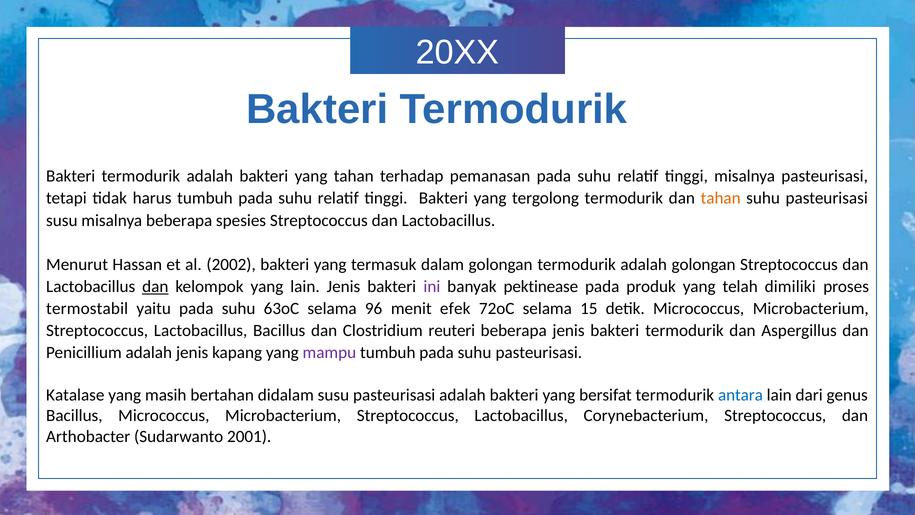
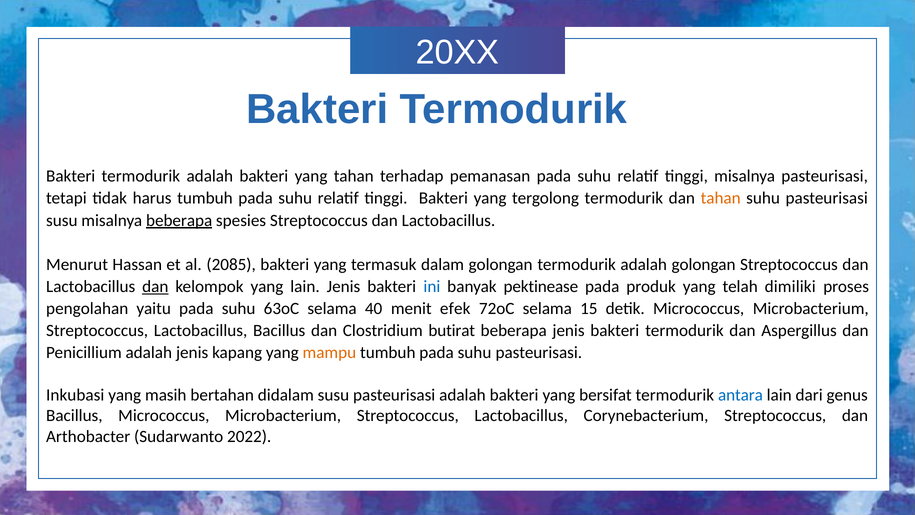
beberapa underline: none -> present (179, 220)
2002: 2002 -> 2085 (231, 264)
ini colour: purple -> blue (432, 286)
termostabil: termostabil -> pengolahan (87, 308)
96: 96 -> 40 (374, 308)
reuteri: reuteri -> butirat (452, 330)
mampu colour: purple -> orange (329, 352)
Katalase: Katalase -> Inkubasi (75, 395)
2001: 2001 -> 2022 (249, 436)
